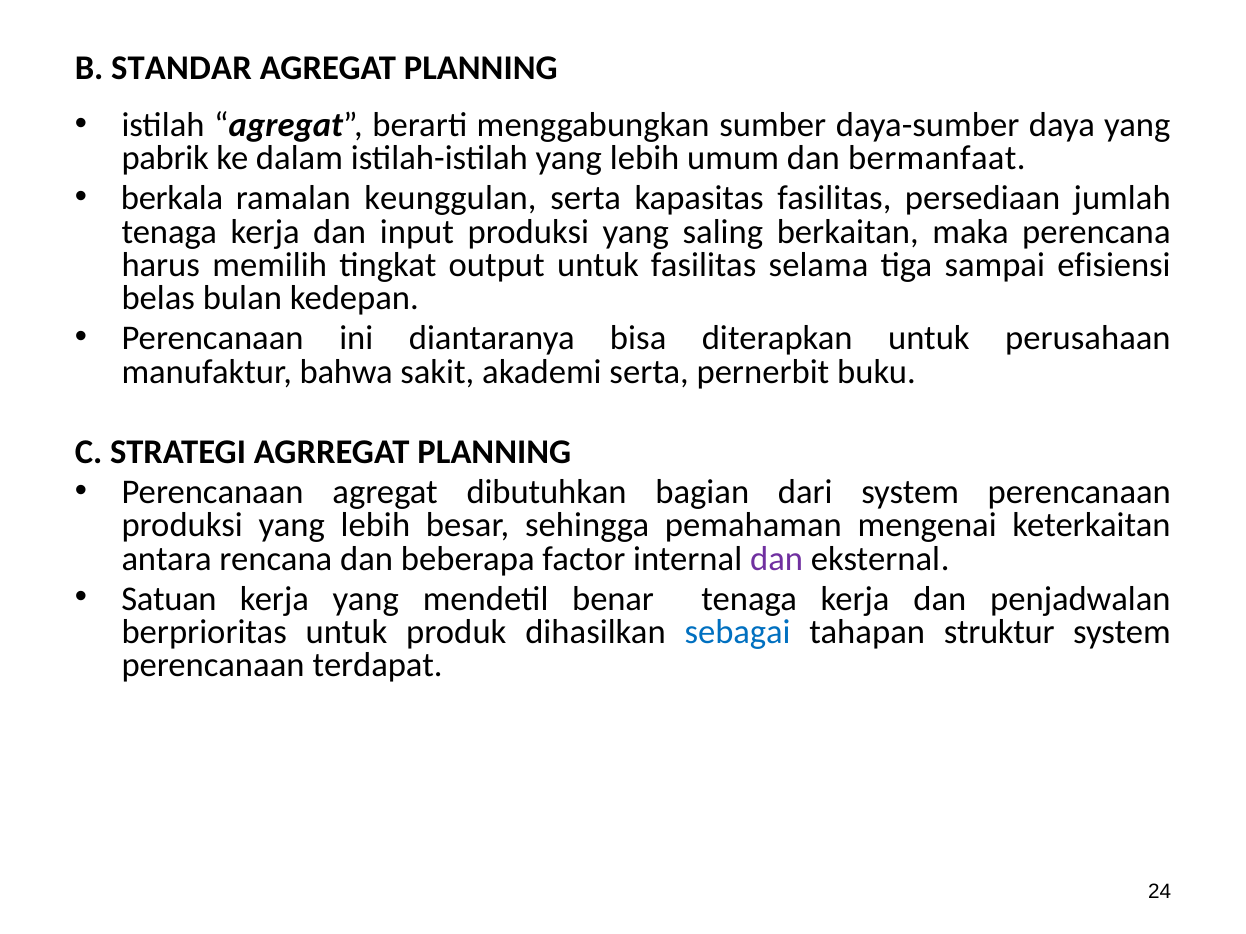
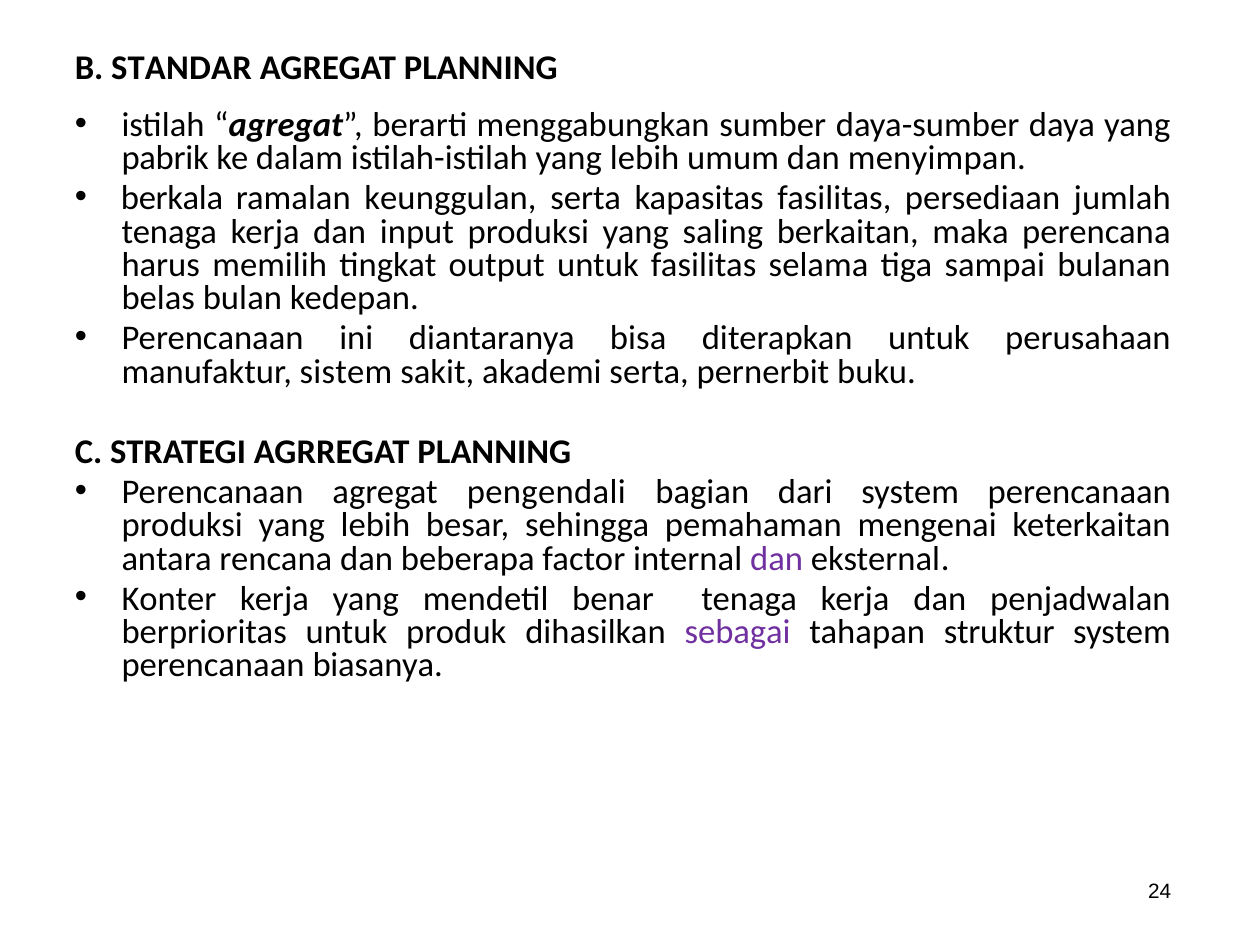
bermanfaat: bermanfaat -> menyimpan (937, 158)
efisiensi: efisiensi -> bulanan (1114, 265)
bahwa: bahwa -> sistem (346, 372)
dibutuhkan: dibutuhkan -> pengendali (546, 492)
Satuan: Satuan -> Konter (169, 599)
sebagai colour: blue -> purple (738, 632)
terdapat: terdapat -> biasanya (378, 666)
